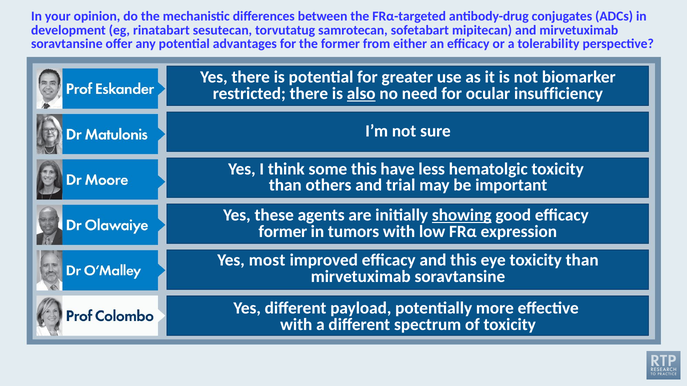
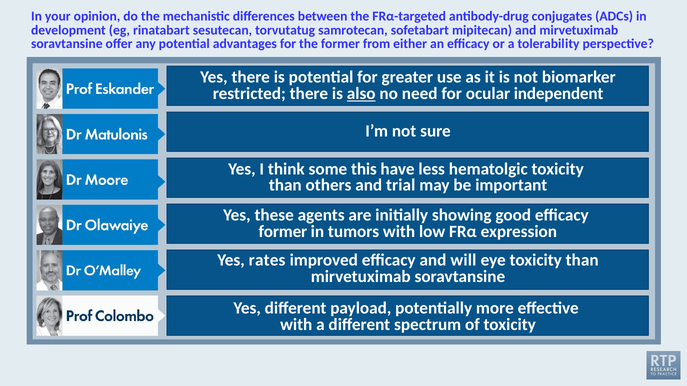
insufficiency: insufficiency -> independent (559, 94)
showing underline: present -> none (462, 215)
most: most -> rates (267, 260)
and this: this -> will (463, 260)
